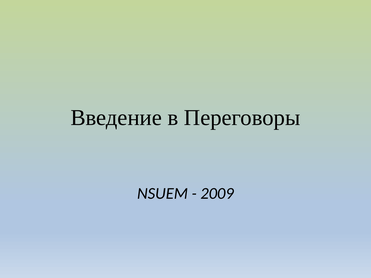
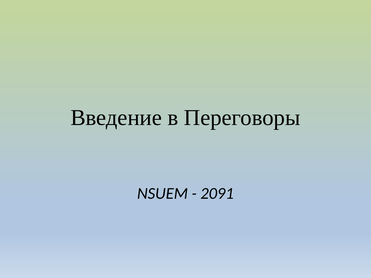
2009: 2009 -> 2091 (217, 194)
